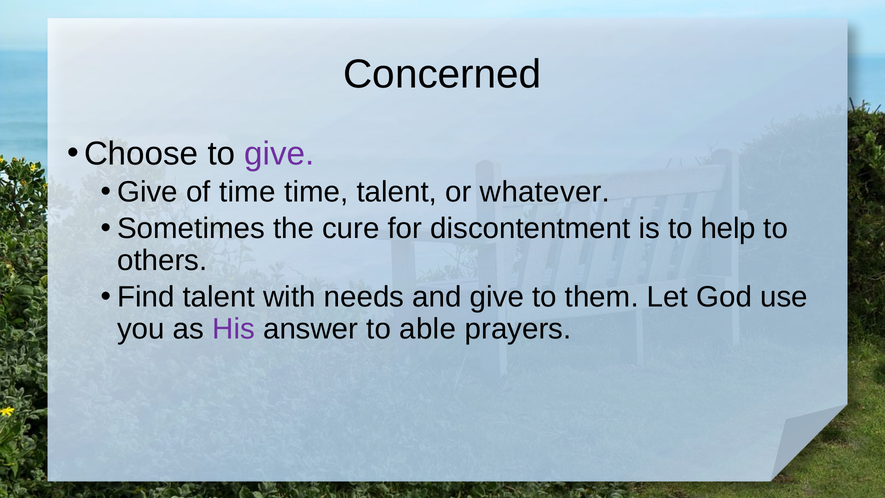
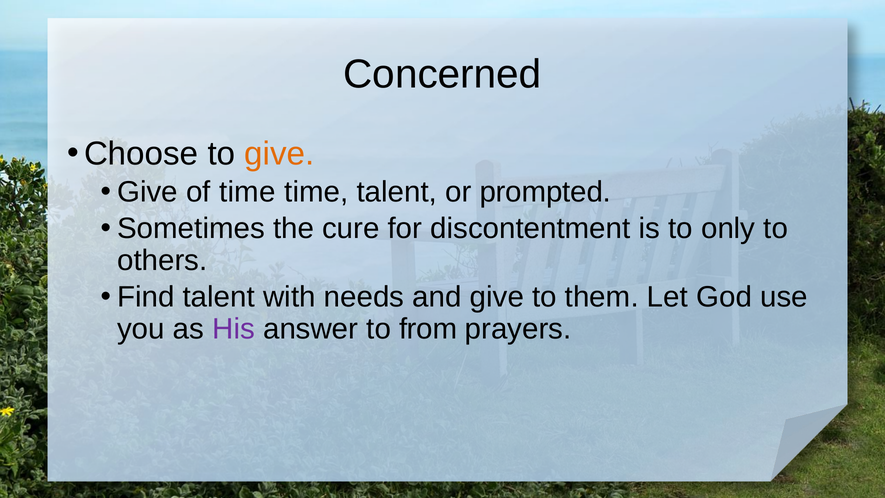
give colour: purple -> orange (279, 154)
whatever: whatever -> prompted (545, 192)
help: help -> only (728, 229)
able: able -> from (428, 329)
